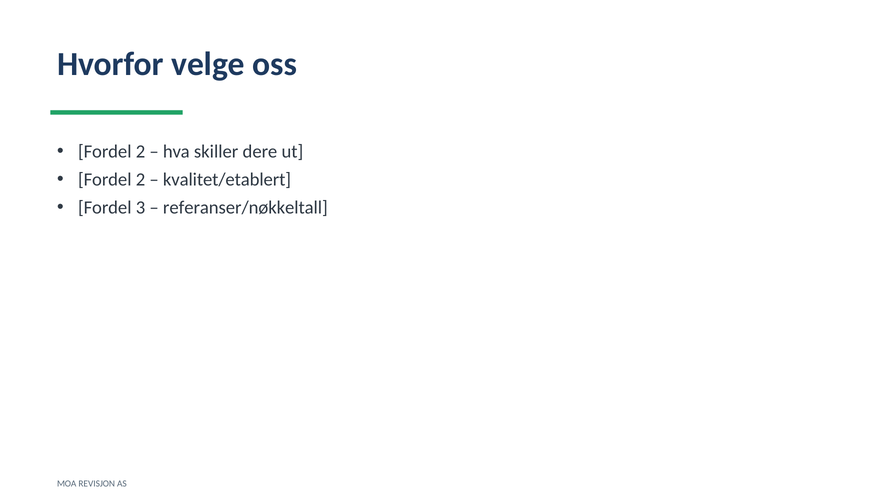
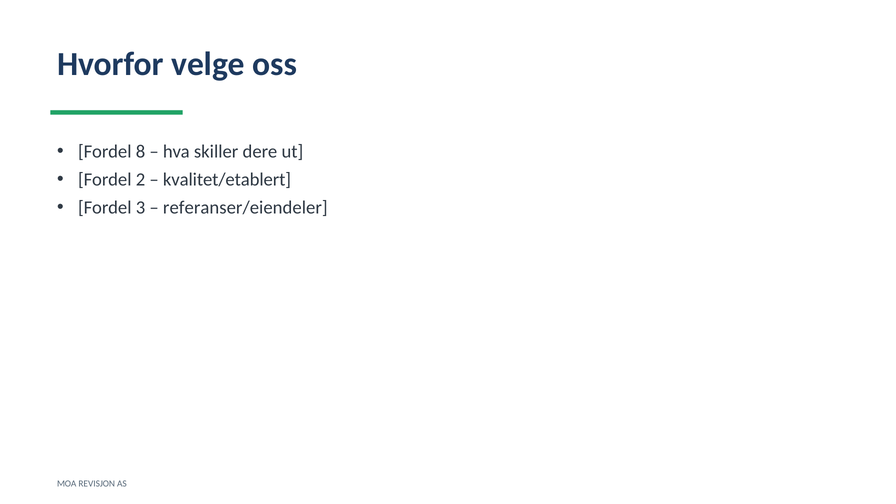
2: 2 -> 8 (141, 152)
referanser/nøkkeltall: referanser/nøkkeltall -> referanser/eiendeler (245, 208)
